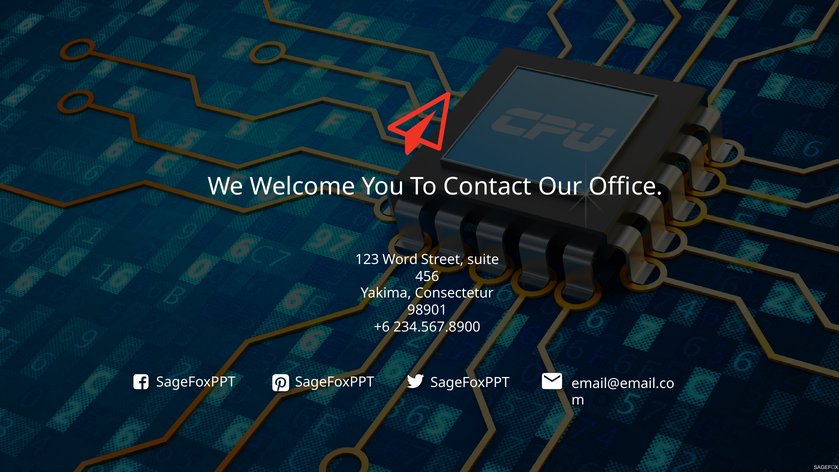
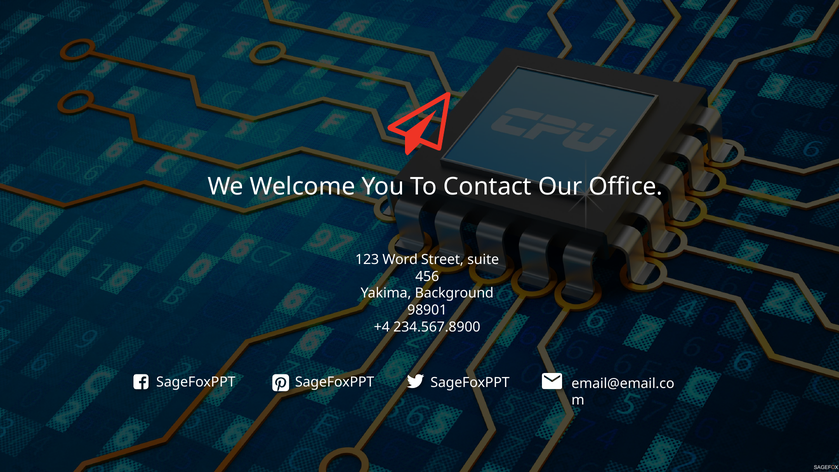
Consectetur: Consectetur -> Background (454, 293)
+6: +6 -> +4 (382, 327)
